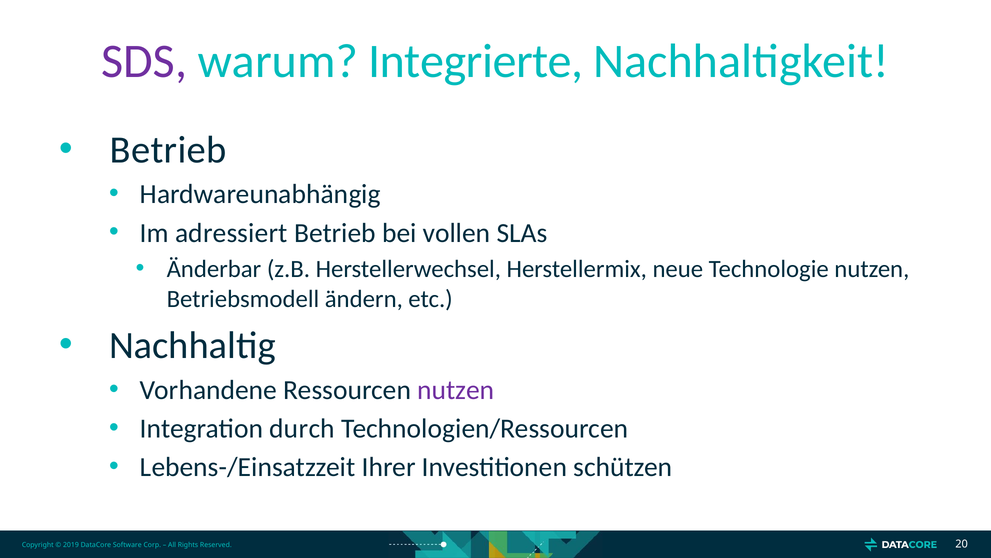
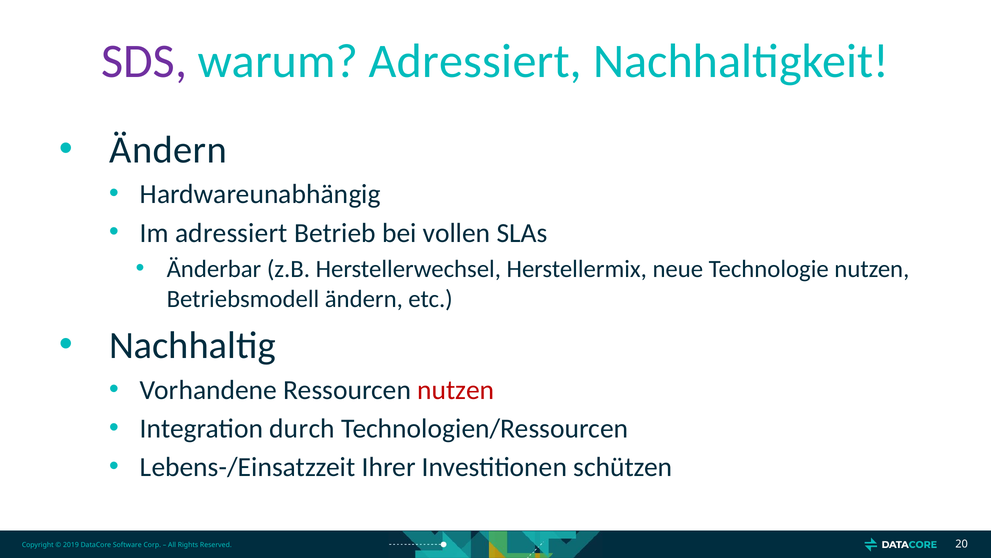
warum Integrierte: Integrierte -> Adressiert (475, 61)
Betrieb: Betrieb -> Ändern (168, 150)
nutzen colour: purple -> red (456, 390)
